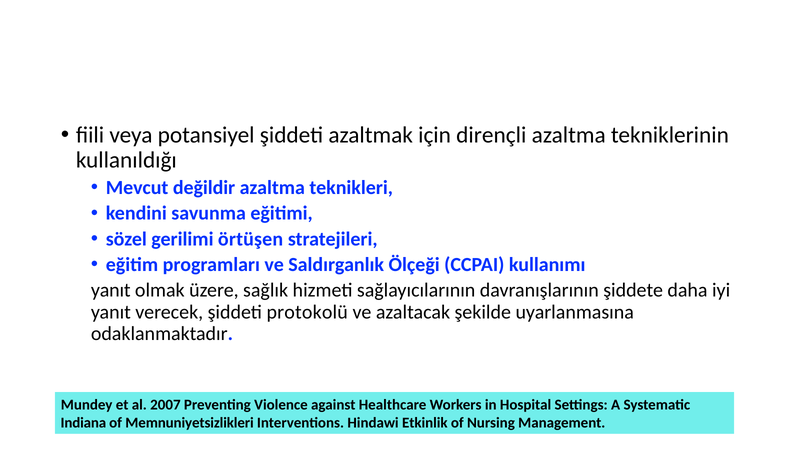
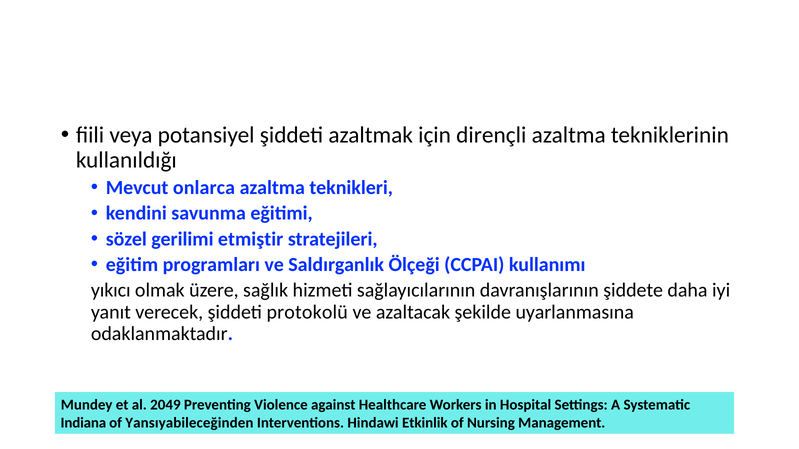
değildir: değildir -> onlarca (204, 188)
örtüşen: örtüşen -> etmiştir (251, 239)
yanıt: yanıt -> yıkıcı (111, 291)
2007: 2007 -> 2049 (165, 405)
Memnuniyetsizlikleri: Memnuniyetsizlikleri -> Yansıyabileceğinden (189, 423)
